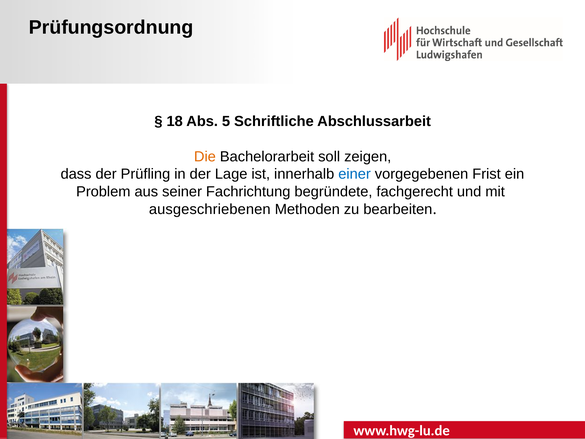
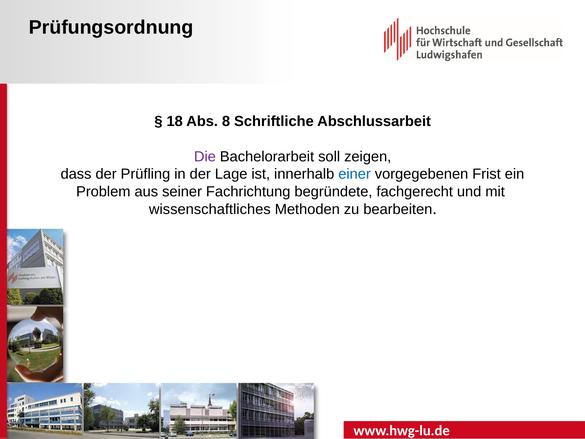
5: 5 -> 8 (226, 121)
Die colour: orange -> purple (205, 156)
ausgeschriebenen: ausgeschriebenen -> wissenschaftliches (210, 209)
